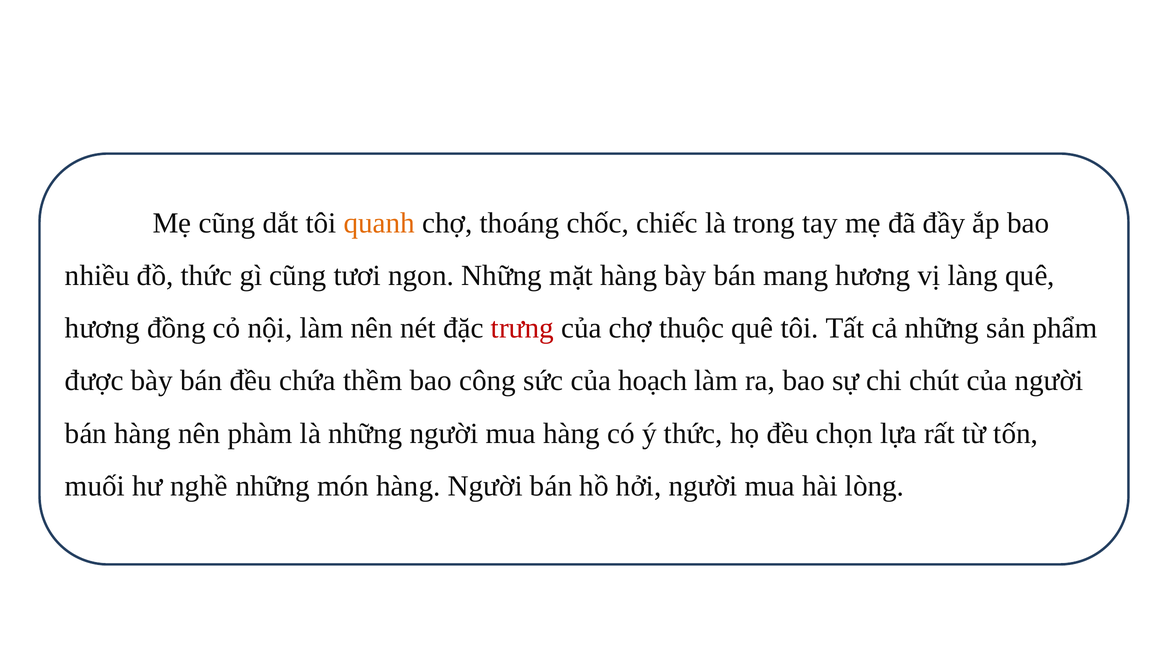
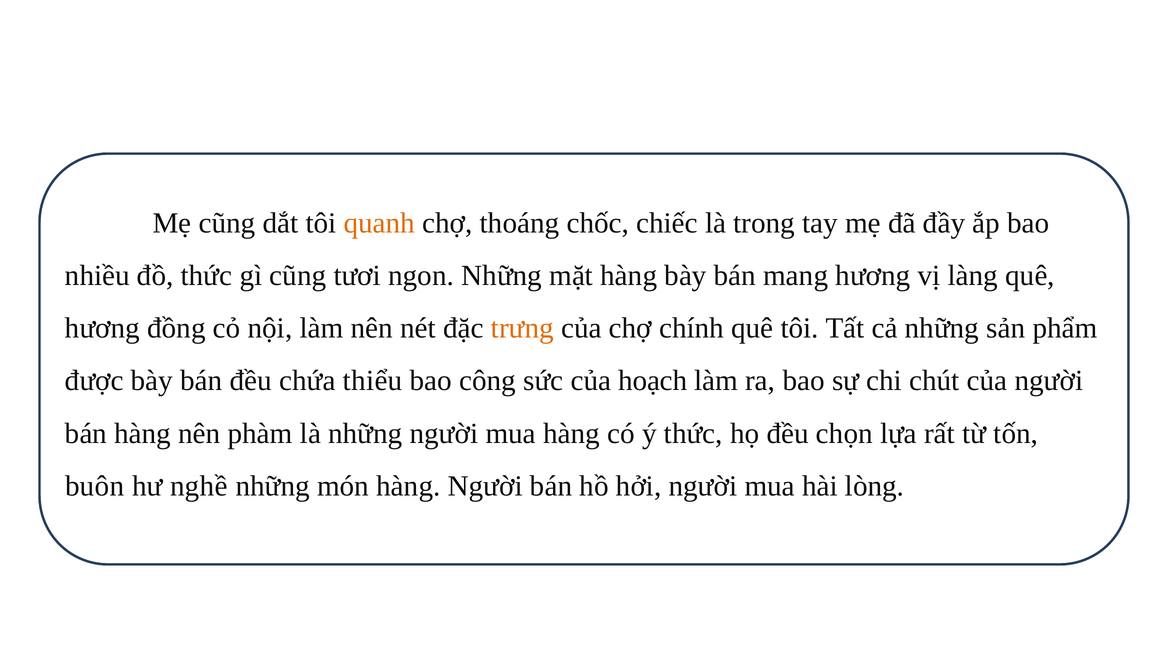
trưng colour: red -> orange (522, 328)
thuộc: thuộc -> chính (691, 328)
thềm: thềm -> thiểu (373, 381)
muối: muối -> buôn (95, 486)
